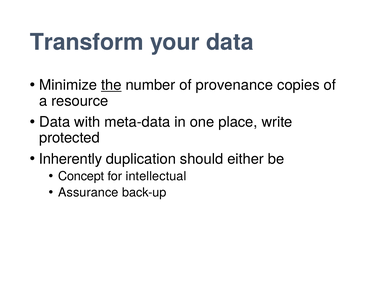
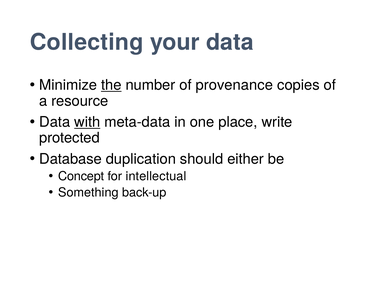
Transform: Transform -> Collecting (87, 42)
with underline: none -> present (87, 122)
Inherently: Inherently -> Database (70, 159)
Assurance: Assurance -> Something (88, 193)
